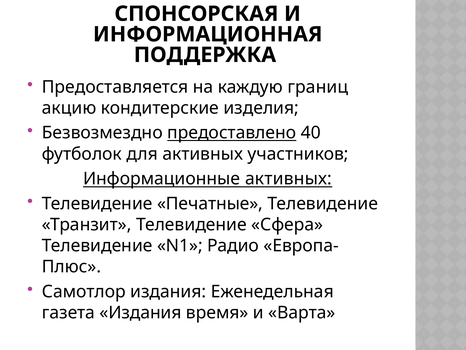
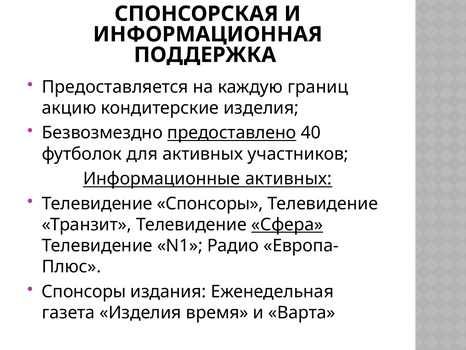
Телевидение Печатные: Печатные -> Спонсоры (210, 203)
Сфера underline: none -> present (287, 224)
Самотлор: Самотлор -> Спонсоры (84, 291)
газета Издания: Издания -> Изделия (140, 312)
